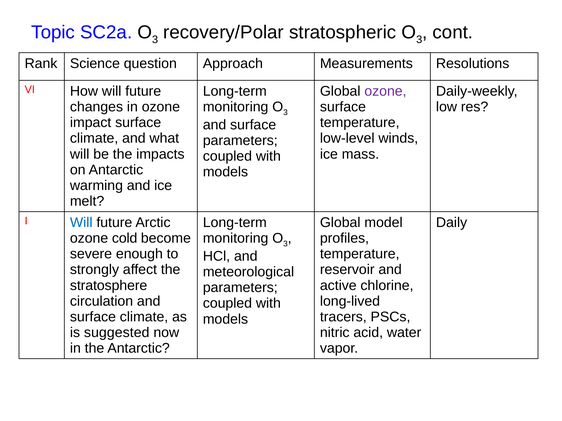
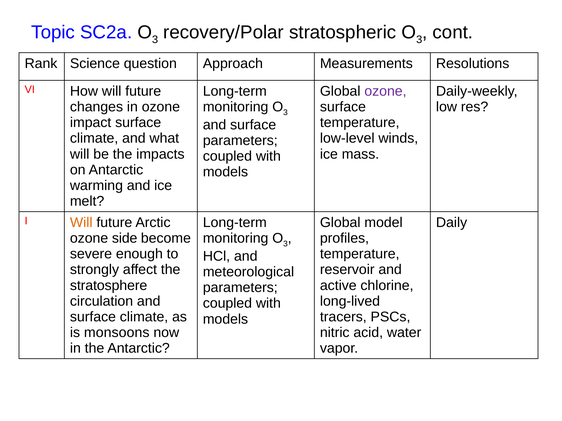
Will colour: blue -> orange (81, 223)
cold: cold -> side (125, 239)
suggested: suggested -> monsoons (117, 333)
